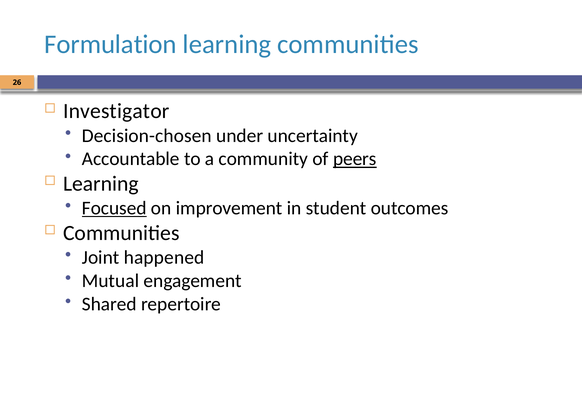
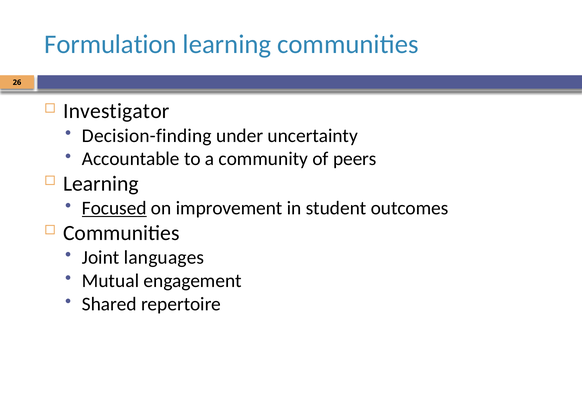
Decision-chosen: Decision-chosen -> Decision-finding (147, 136)
peers underline: present -> none (355, 159)
happened: happened -> languages (164, 257)
